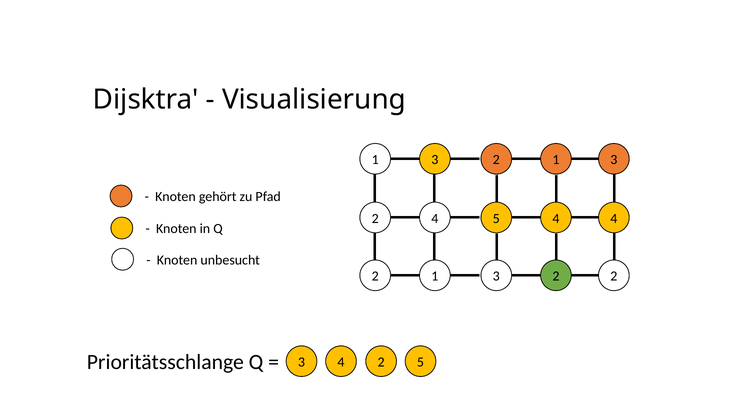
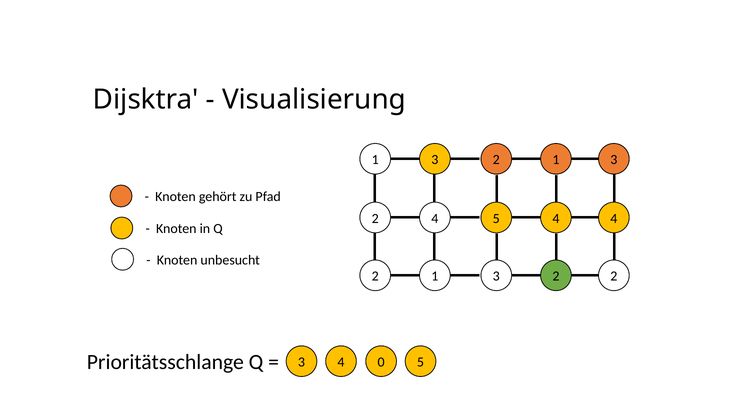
2: 2 -> 0 (381, 363)
